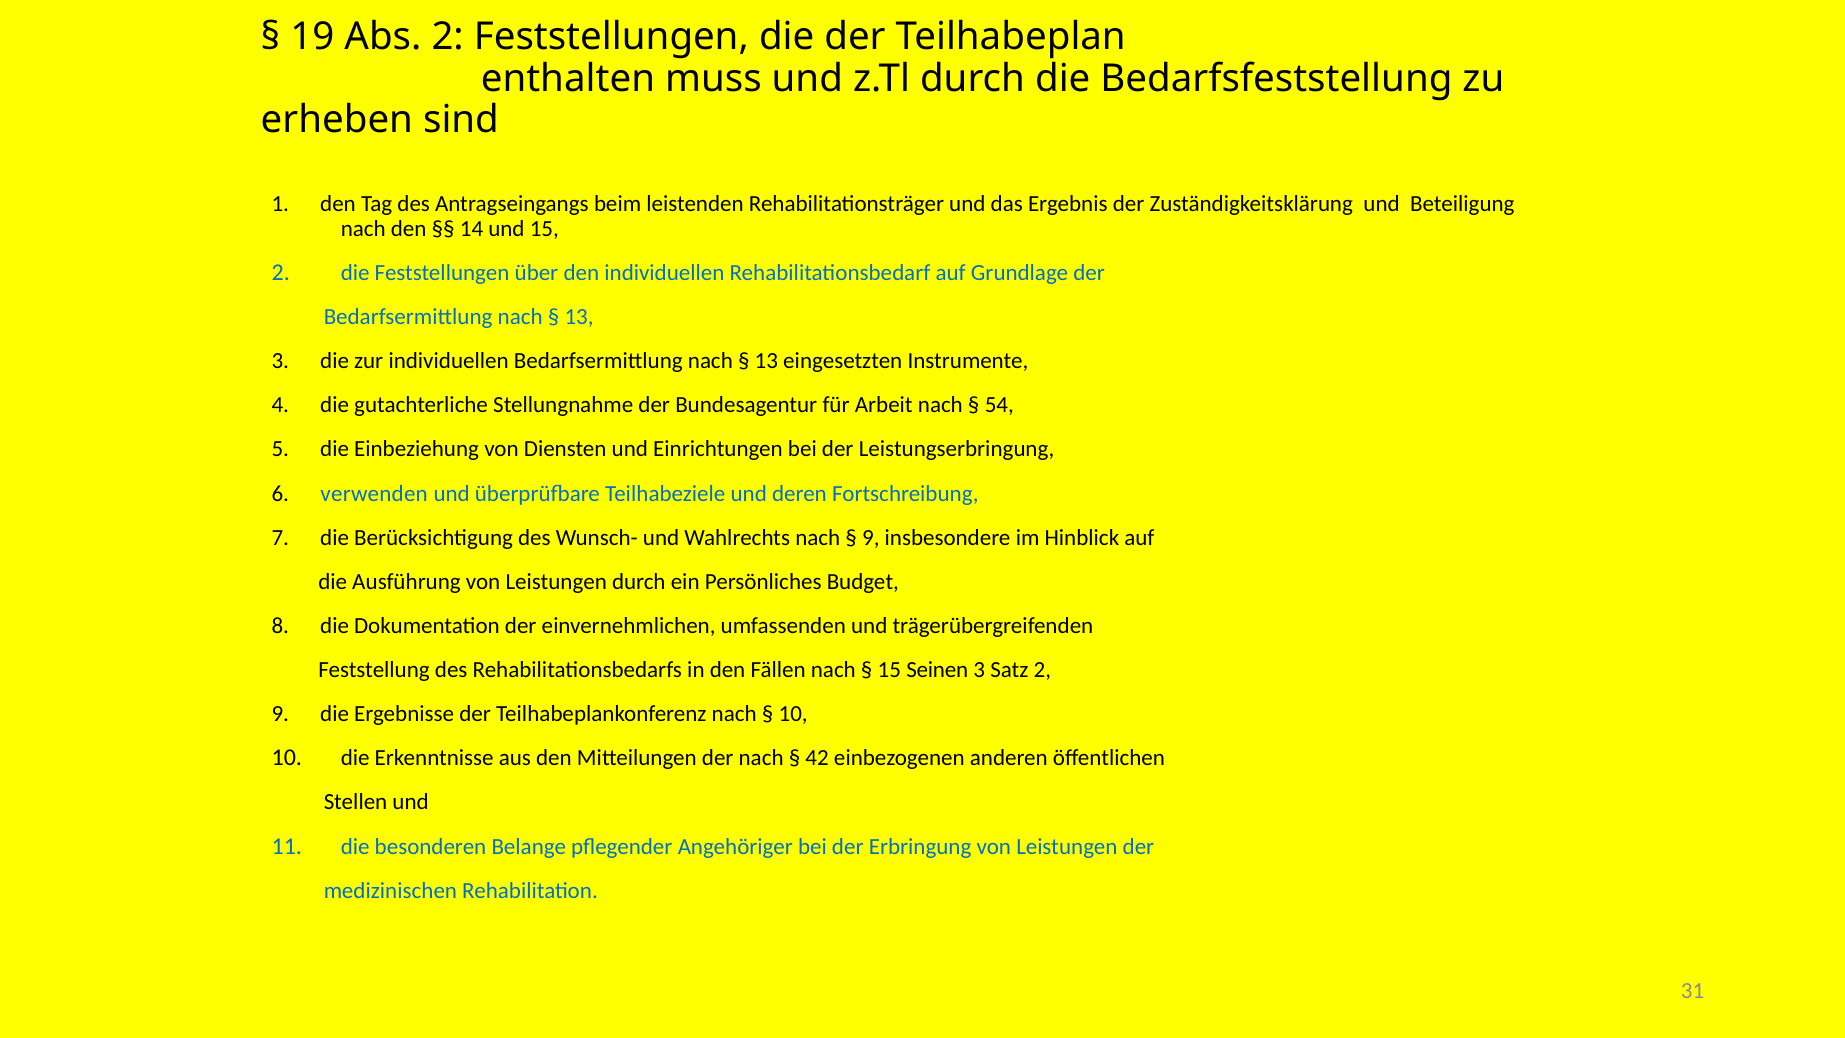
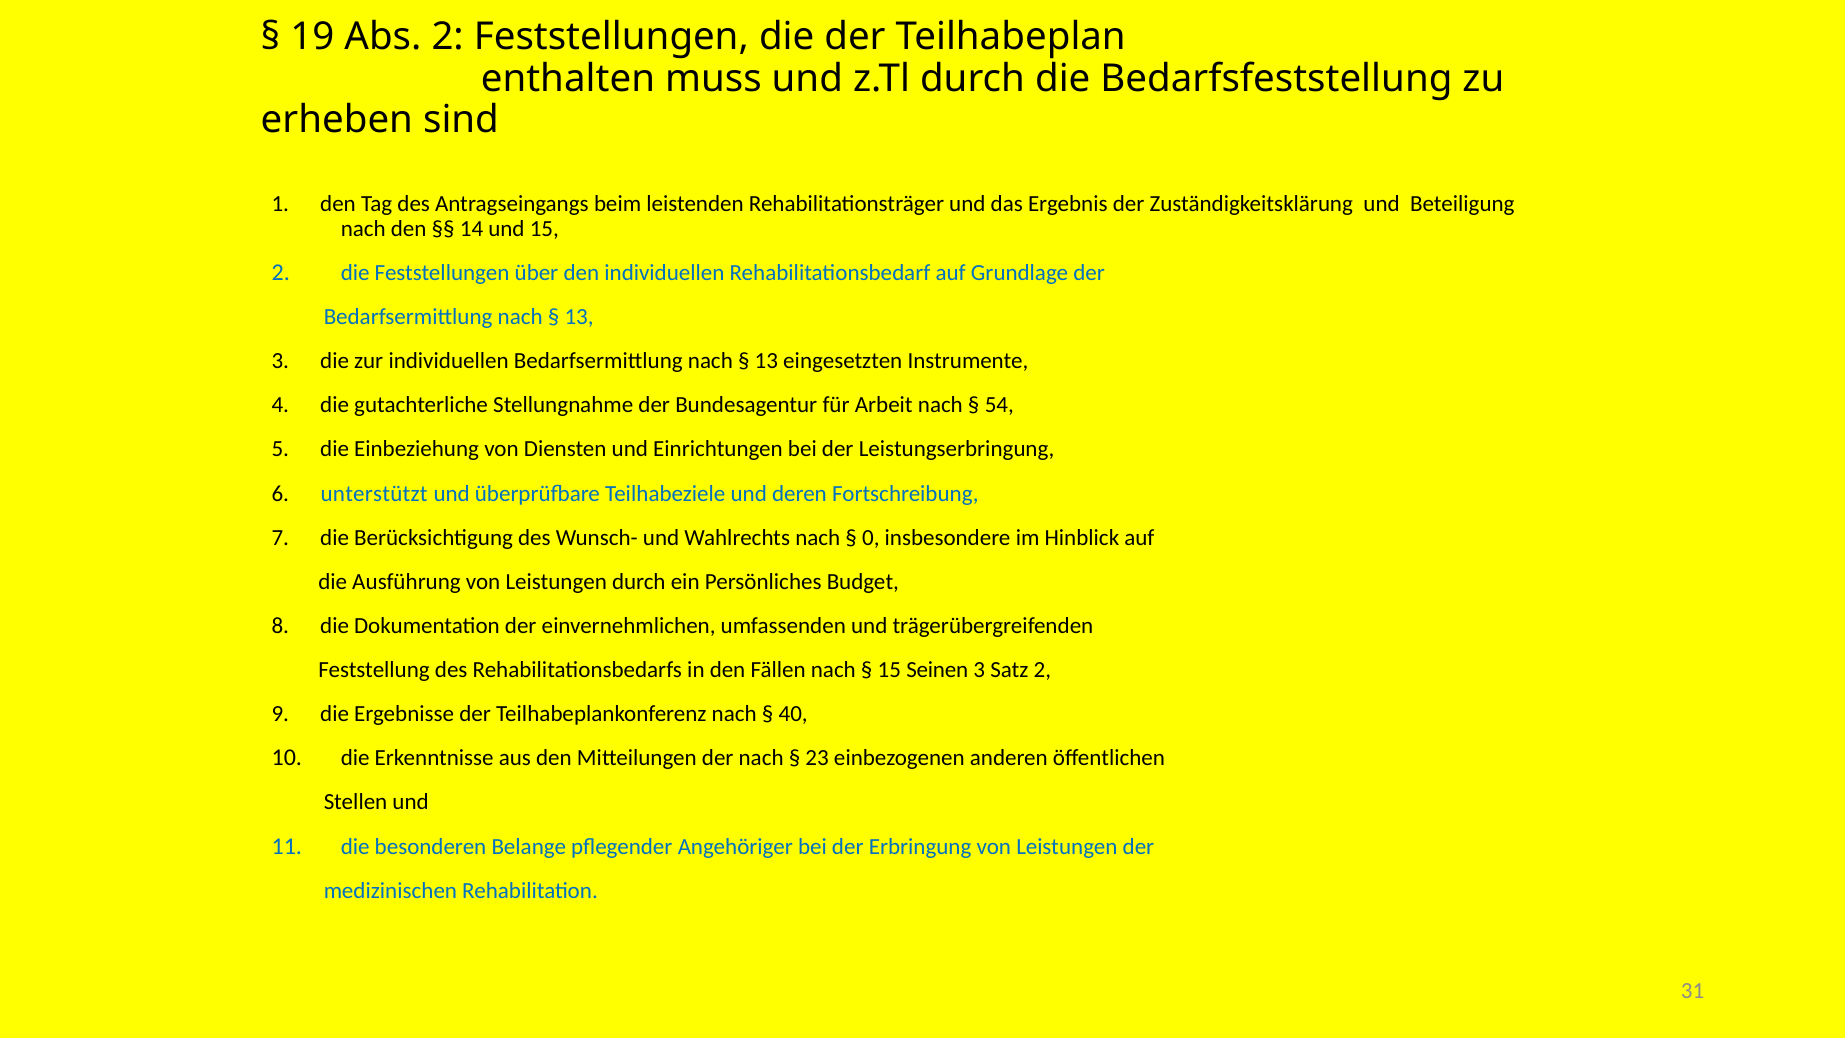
verwenden: verwenden -> unterstützt (374, 493)
9: 9 -> 0 (871, 537)
10: 10 -> 40 (793, 714)
42: 42 -> 23 (817, 758)
